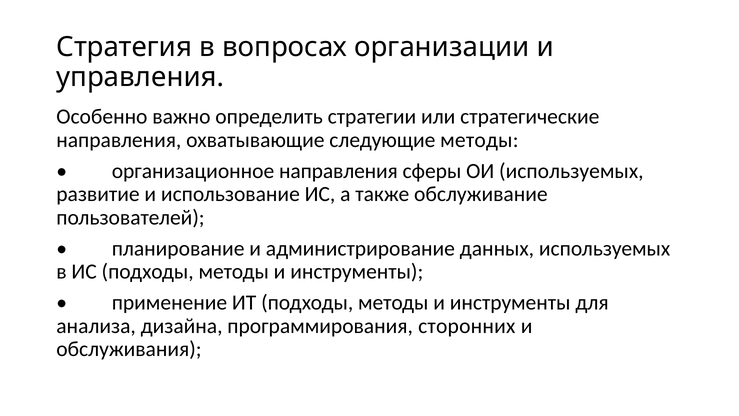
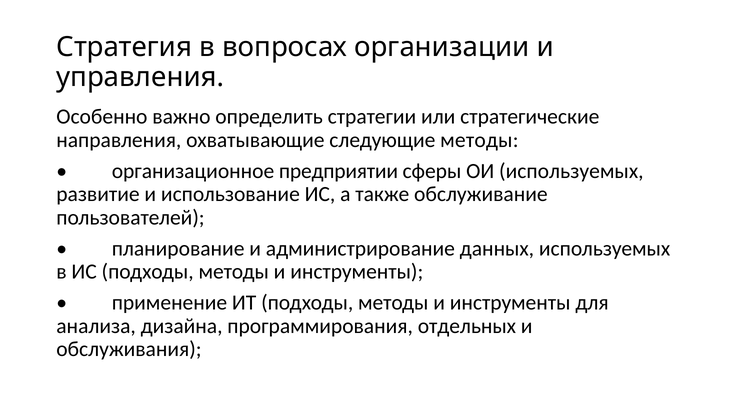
организационное направления: направления -> предприятии (338, 171)
сторонних: сторонних -> отдельных (467, 326)
